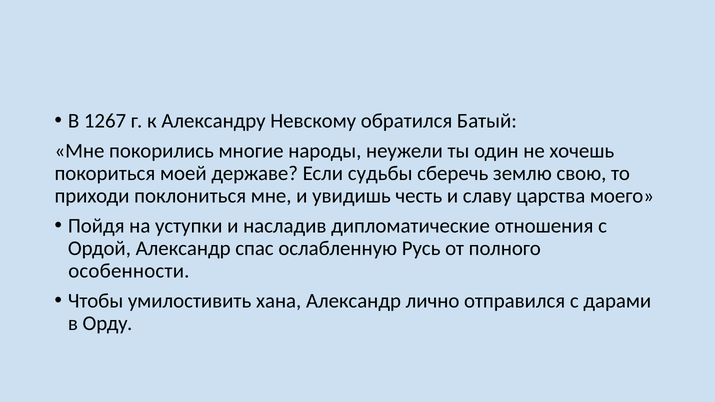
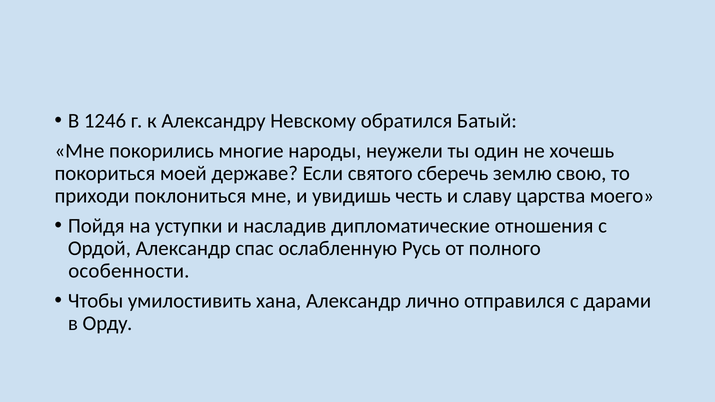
1267: 1267 -> 1246 (105, 121)
судьбы: судьбы -> святого (380, 173)
